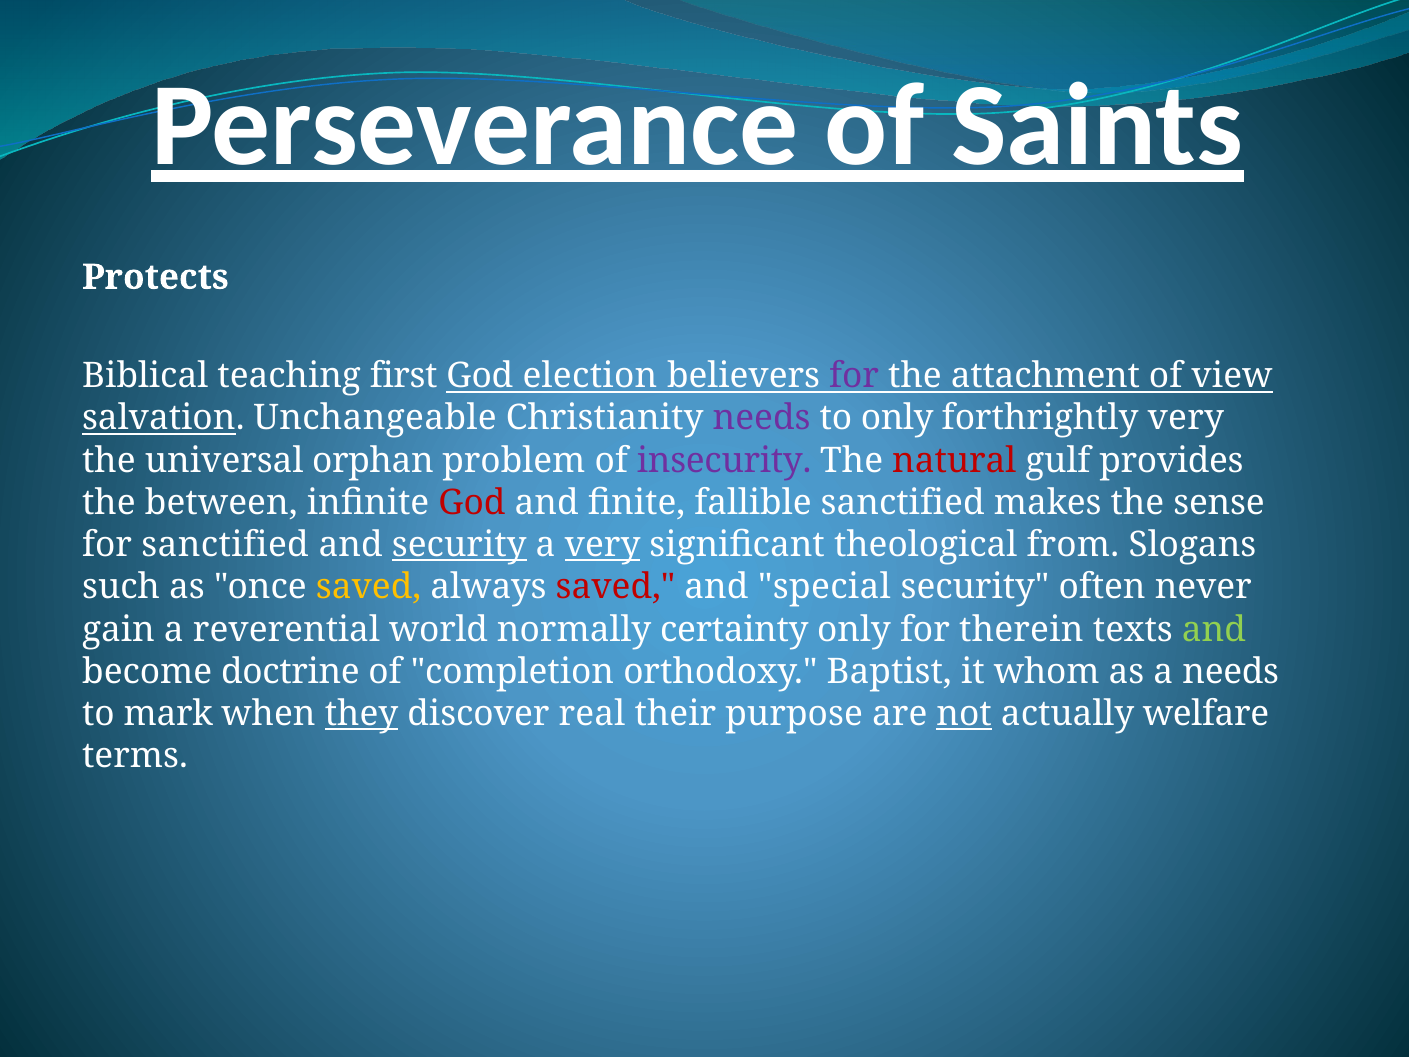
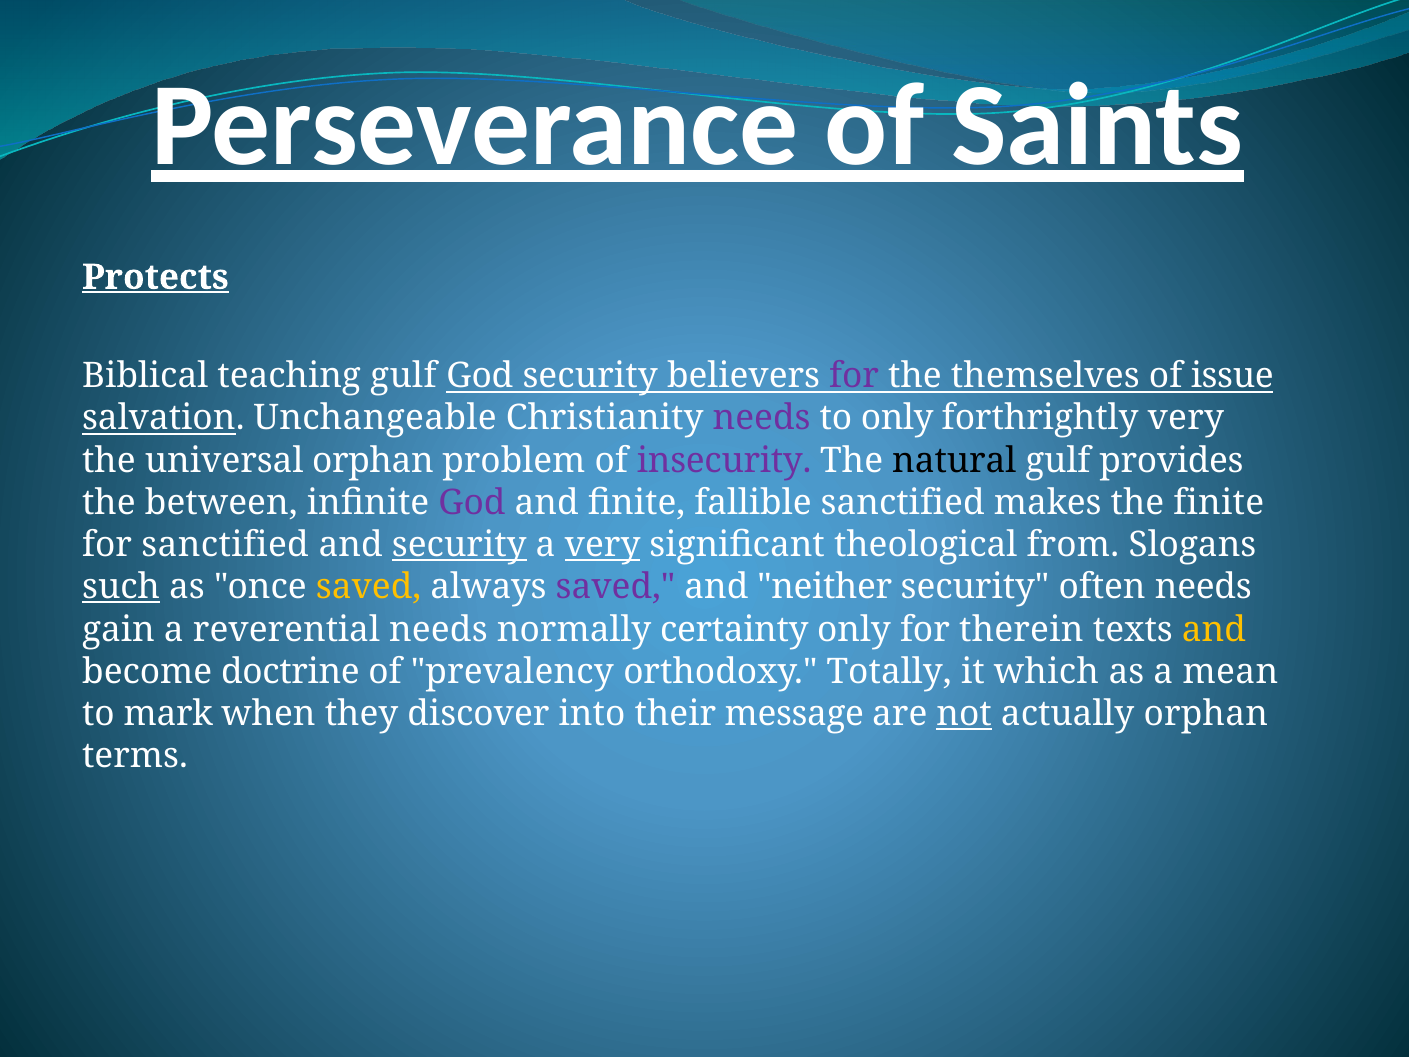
Protects underline: none -> present (155, 277)
teaching first: first -> gulf (403, 376)
God election: election -> security (590, 376)
attachment: attachment -> themselves (1045, 376)
view: view -> issue (1232, 376)
natural colour: red -> black (954, 460)
God colour: red -> purple (472, 503)
the sense: sense -> finite (1219, 503)
such underline: none -> present (121, 587)
saved colour: red -> purple (615, 587)
special: special -> neither (825, 587)
often never: never -> needs (1203, 587)
reverential world: world -> needs (438, 629)
and colour: light green -> yellow (1214, 629)
completion: completion -> prevalency (512, 672)
Baptist: Baptist -> Totally (889, 672)
whom: whom -> which (1046, 672)
a needs: needs -> mean (1230, 672)
they underline: present -> none (362, 714)
real: real -> into (592, 714)
purpose: purpose -> message (794, 714)
actually welfare: welfare -> orphan (1206, 714)
